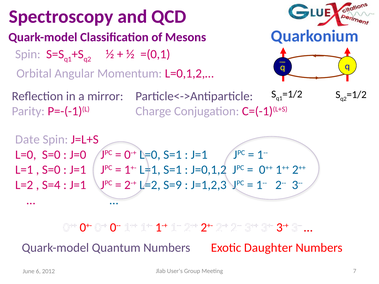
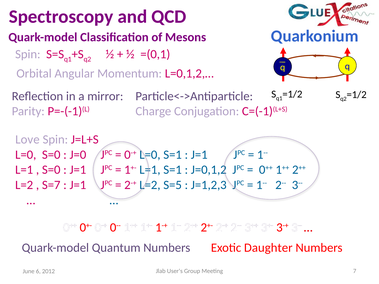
Date: Date -> Love (27, 140)
S=4: S=4 -> S=7 (51, 185)
S=9: S=9 -> S=5 (173, 185)
